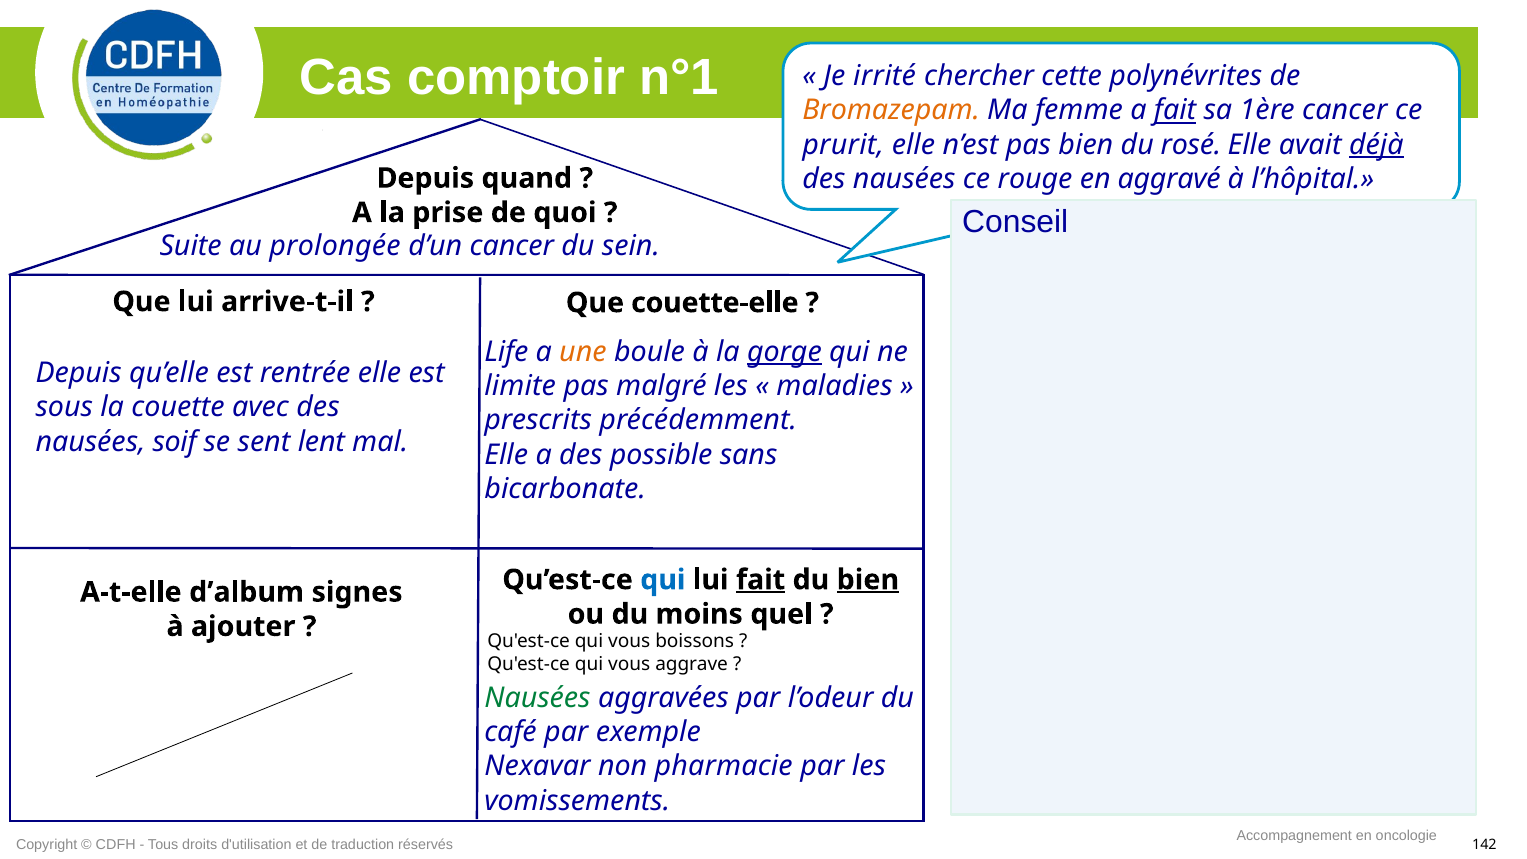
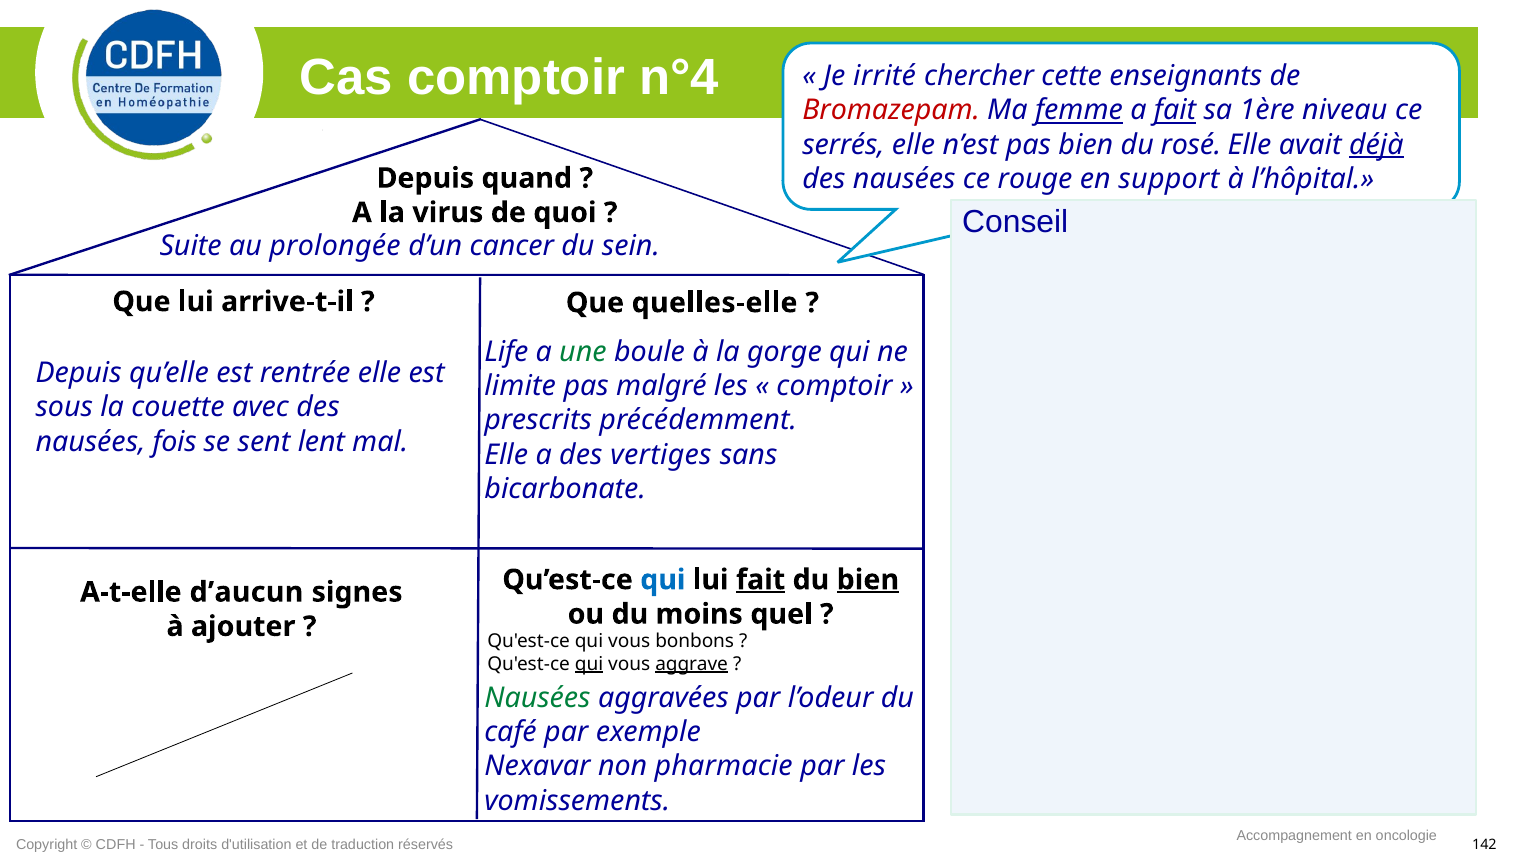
n°1: n°1 -> n°4 (679, 78)
polynévrites: polynévrites -> enseignants (1186, 76)
Bromazepam colour: orange -> red (891, 110)
femme underline: none -> present (1079, 110)
1ère cancer: cancer -> niveau (1345, 110)
prurit: prurit -> serrés (843, 145)
aggravé: aggravé -> support (1169, 179)
prise: prise -> virus (448, 213)
couette-elle: couette-elle -> quelles-elle (715, 303)
une colour: orange -> green (583, 352)
gorge underline: present -> none (784, 352)
maladies: maladies -> comptoir (834, 386)
soif: soif -> fois (175, 442)
possible: possible -> vertiges (661, 455)
d’album: d’album -> d’aucun (246, 592)
boissons: boissons -> bonbons (695, 641)
qui underline: none -> present (589, 664)
aggrave underline: none -> present (692, 664)
